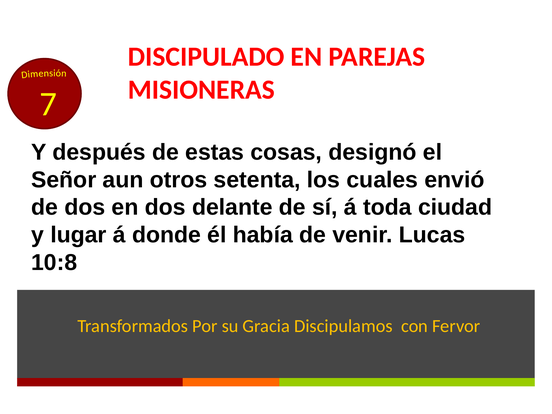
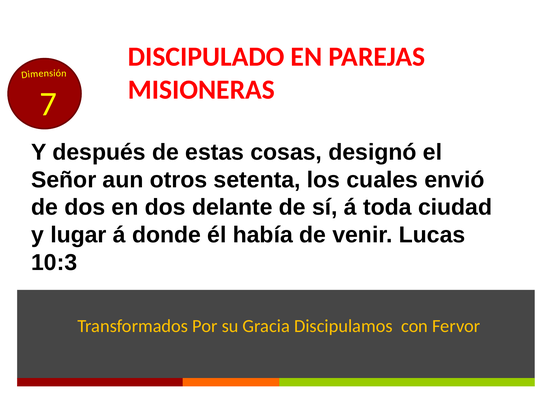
10:8: 10:8 -> 10:3 (54, 263)
